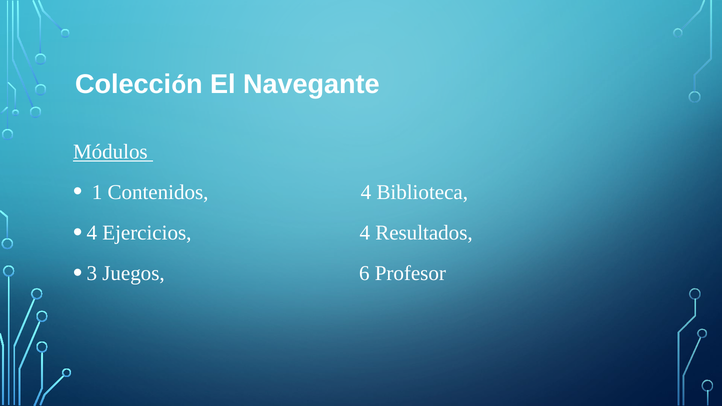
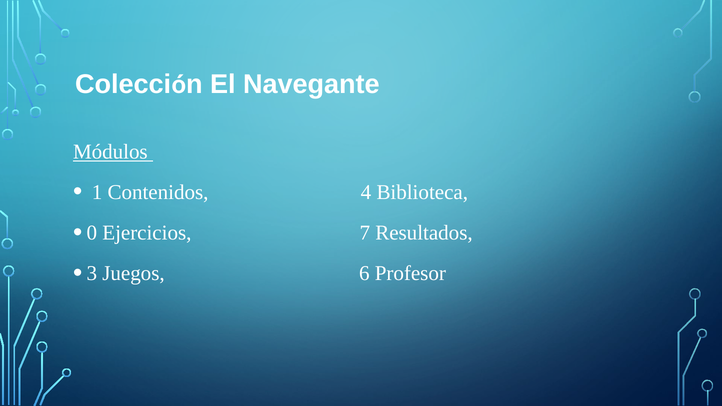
4: 4 -> 0 (92, 233)
Ejercicios 4: 4 -> 7 (365, 233)
